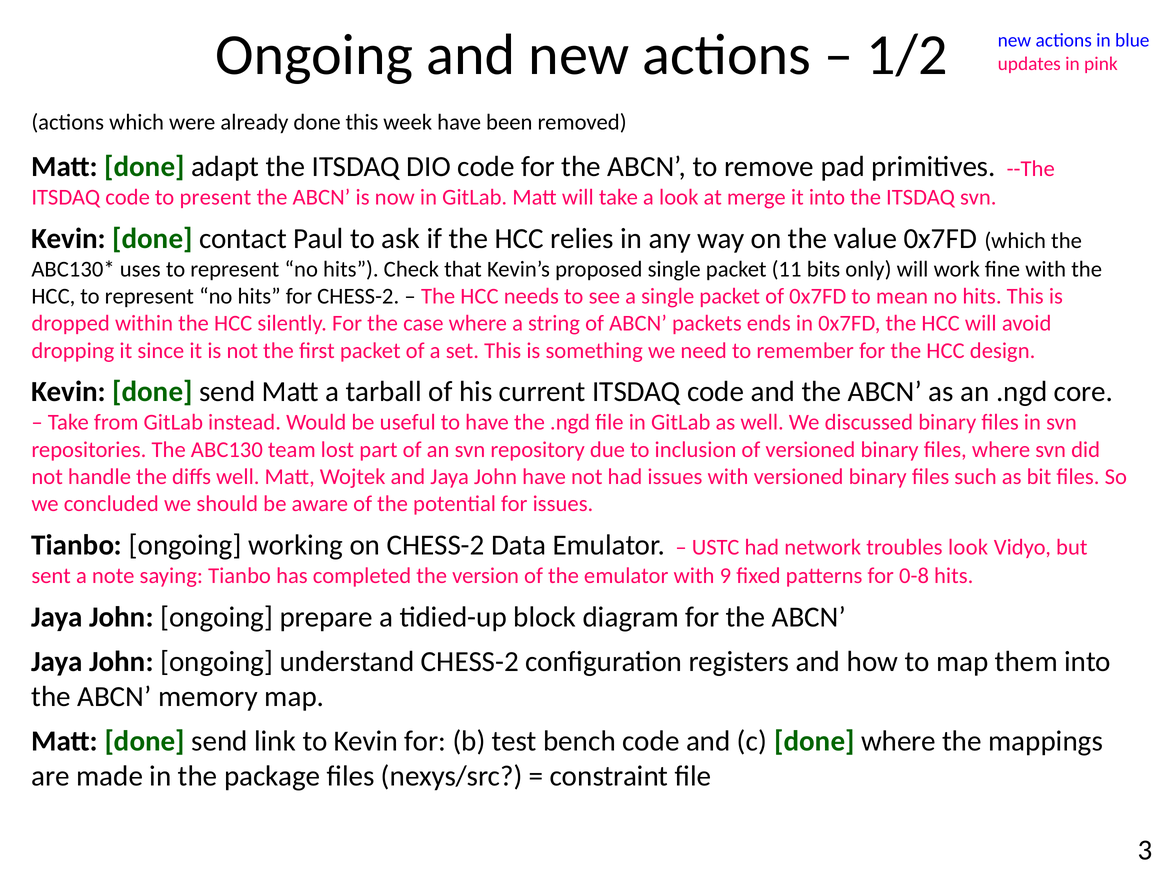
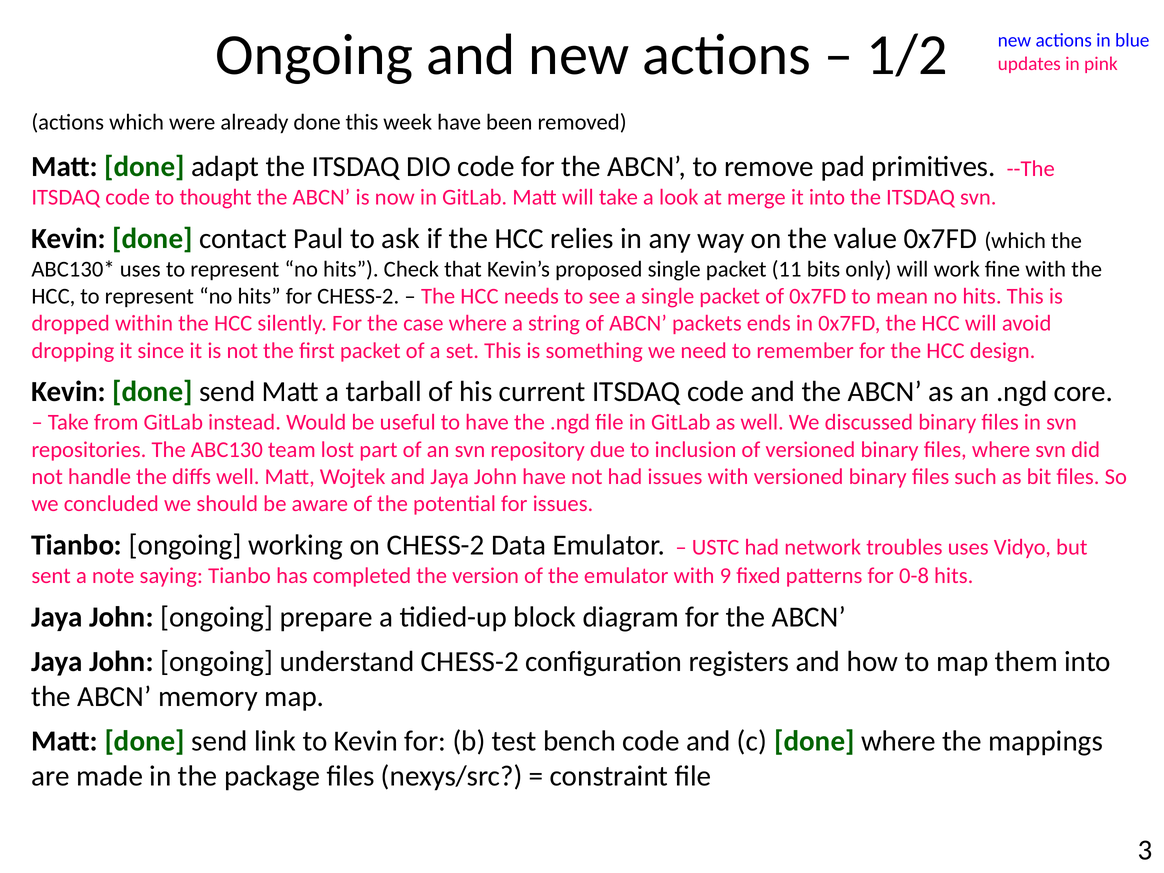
present: present -> thought (216, 197)
troubles look: look -> uses (968, 547)
